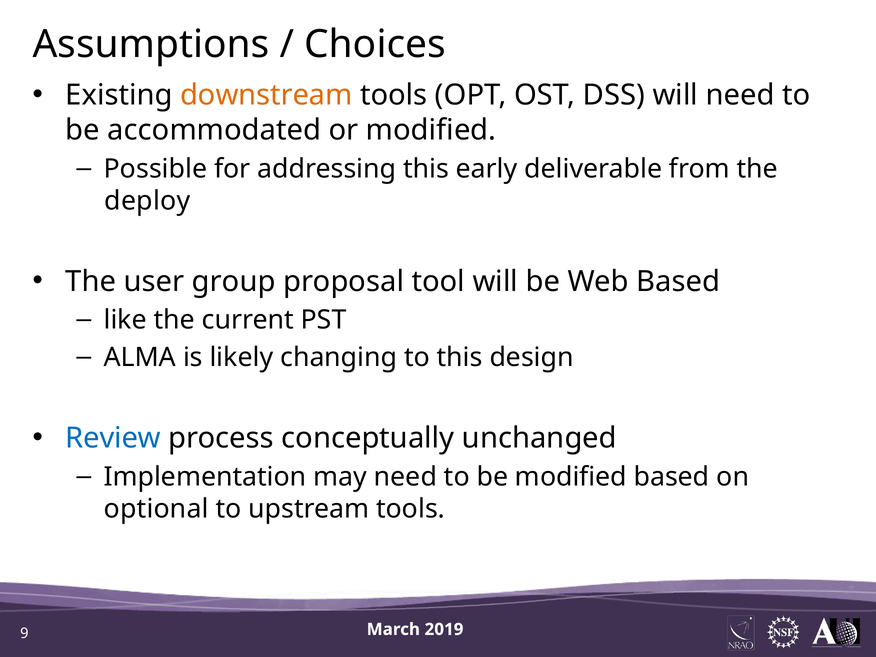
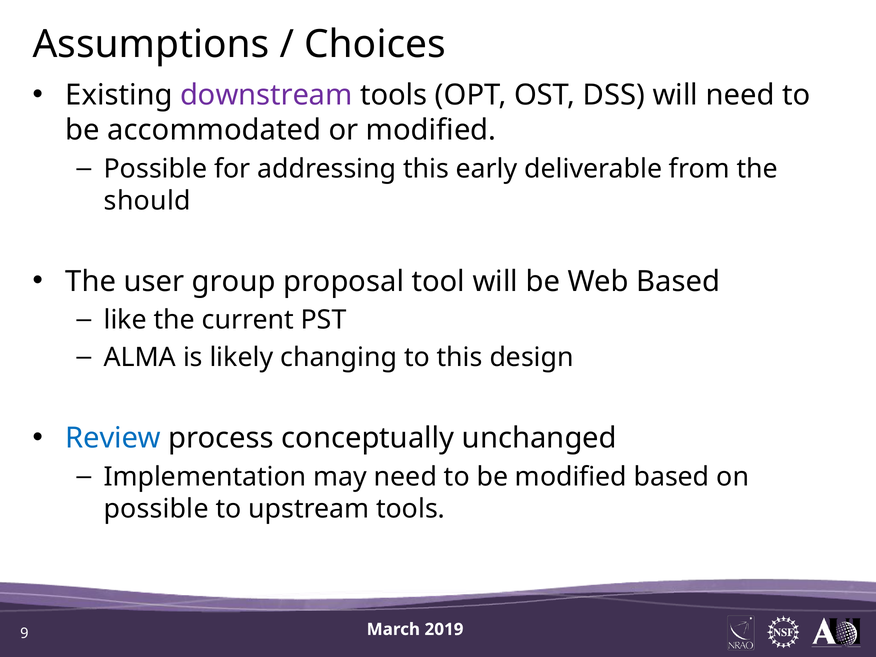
downstream colour: orange -> purple (266, 95)
deploy: deploy -> should (147, 201)
optional: optional -> possible (156, 509)
